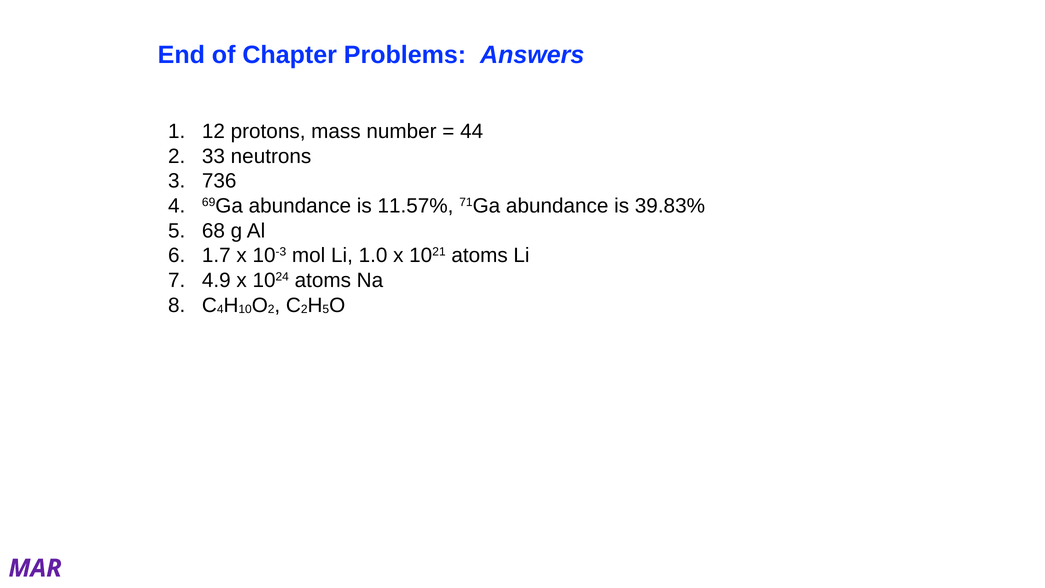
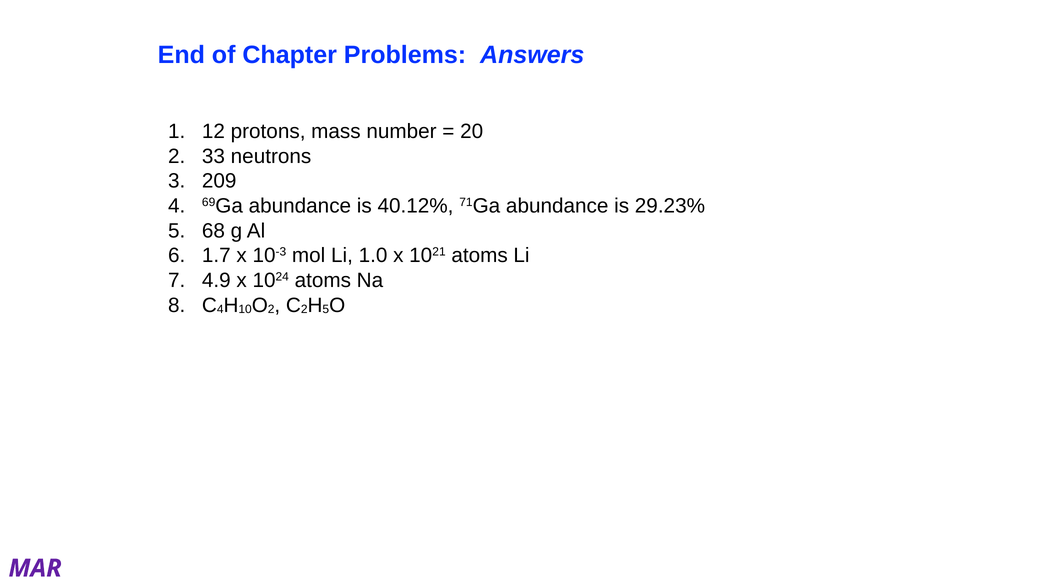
44: 44 -> 20 (472, 131)
736: 736 -> 209 (219, 181)
11.57%: 11.57% -> 40.12% (415, 206)
39.83%: 39.83% -> 29.23% (670, 206)
